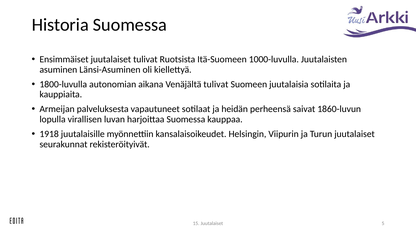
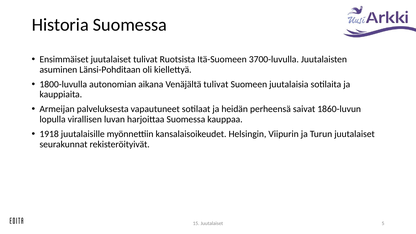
1000-luvulla: 1000-luvulla -> 3700-luvulla (274, 59)
Länsi-Asuminen: Länsi-Asuminen -> Länsi-Pohditaan (110, 70)
